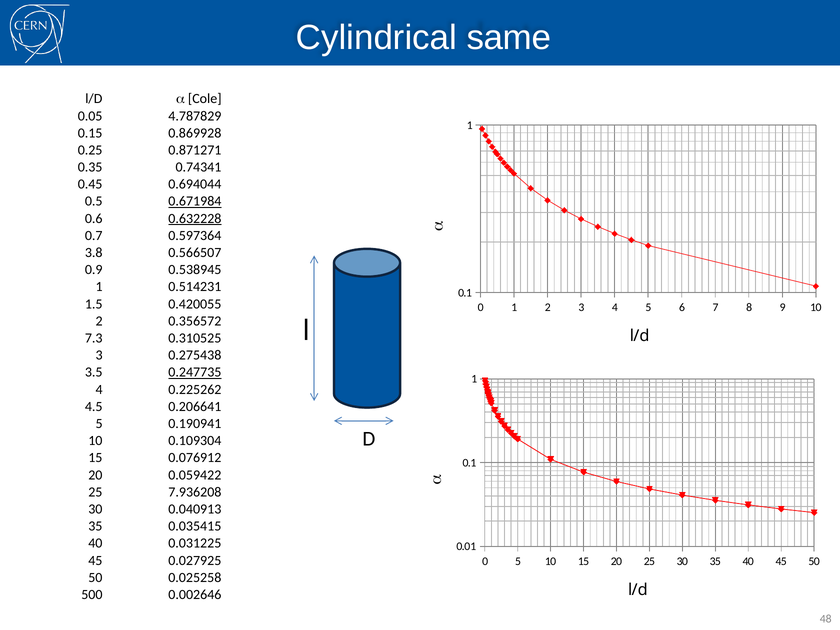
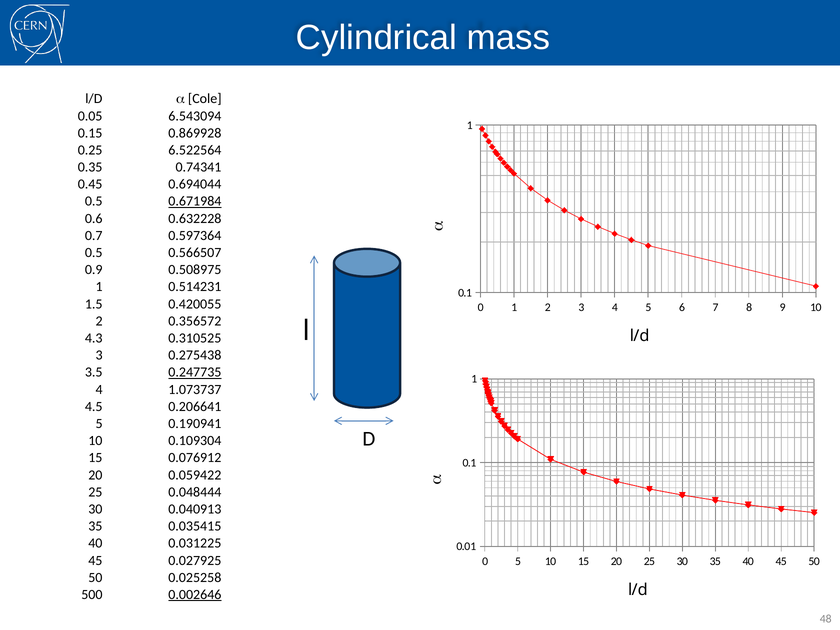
same: same -> mass (509, 38)
4.787829: 4.787829 -> 6.543094 (195, 116)
0.871271: 0.871271 -> 6.522564 (195, 150)
0.632228 underline: present -> none (195, 218)
3.8: 3.8 -> 0.5 (94, 253)
0.538945: 0.538945 -> 0.508975 (195, 270)
7.3: 7.3 -> 4.3 (94, 338)
0.225262: 0.225262 -> 1.073737 (195, 389)
7.936208: 7.936208 -> 0.048444 (195, 492)
0.002646 underline: none -> present (195, 595)
